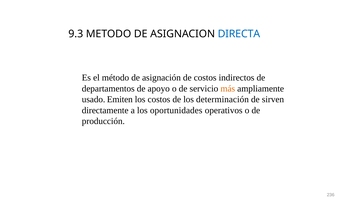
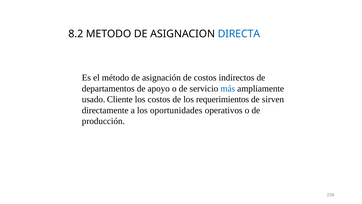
9.3: 9.3 -> 8.2 (76, 34)
más colour: orange -> blue (228, 88)
Emiten: Emiten -> Cliente (120, 99)
determinación: determinación -> requerimientos (223, 99)
